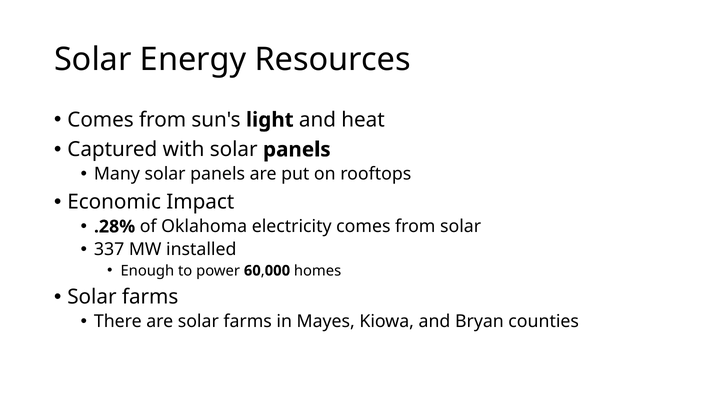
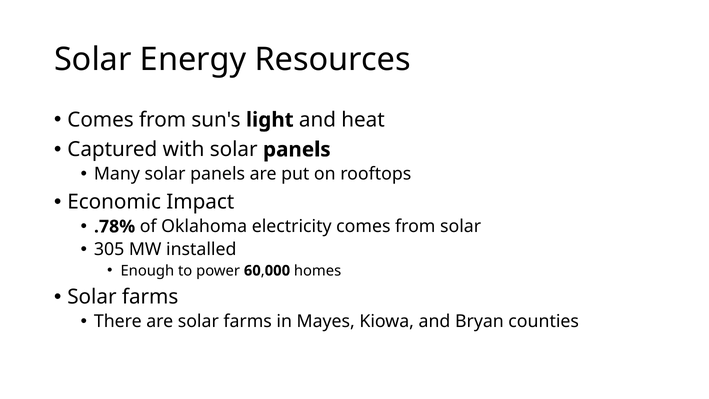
.28%: .28% -> .78% (115, 226)
337: 337 -> 305 (109, 249)
